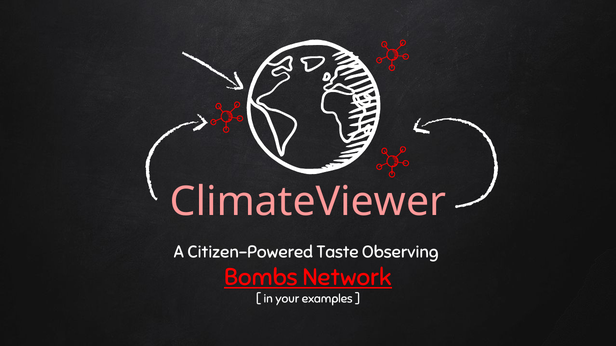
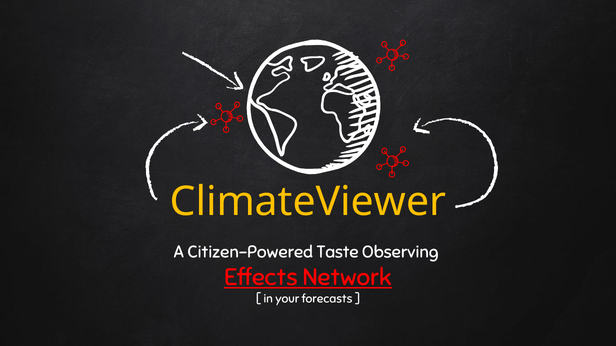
ClimateViewer colour: pink -> yellow (308, 202)
Bombs: Bombs -> Effects (261, 278)
examples: examples -> forecasts (327, 299)
